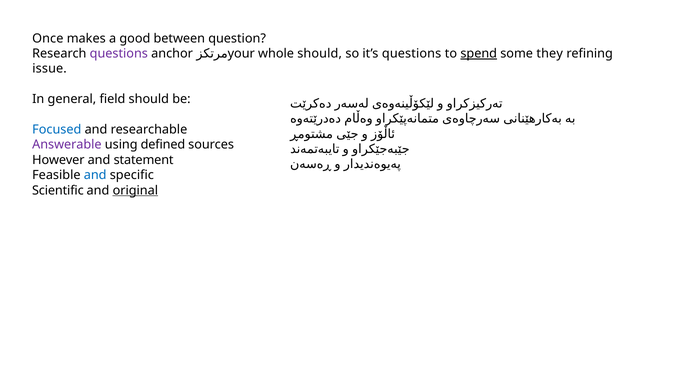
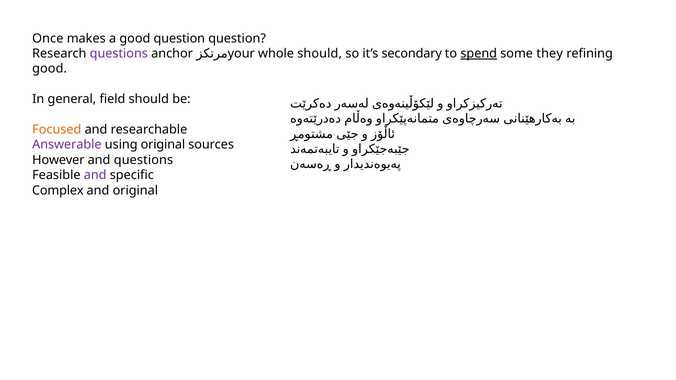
good between: between -> question (179, 38)
it’s questions: questions -> secondary (412, 54)
issue: issue -> good (50, 69)
Focused colour: blue -> orange (57, 130)
using defined: defined -> original (163, 145)
and statement: statement -> questions (143, 160)
and colour: blue -> purple (95, 175)
Scientific: Scientific -> Complex (58, 191)
original underline: present -> none (135, 191)
